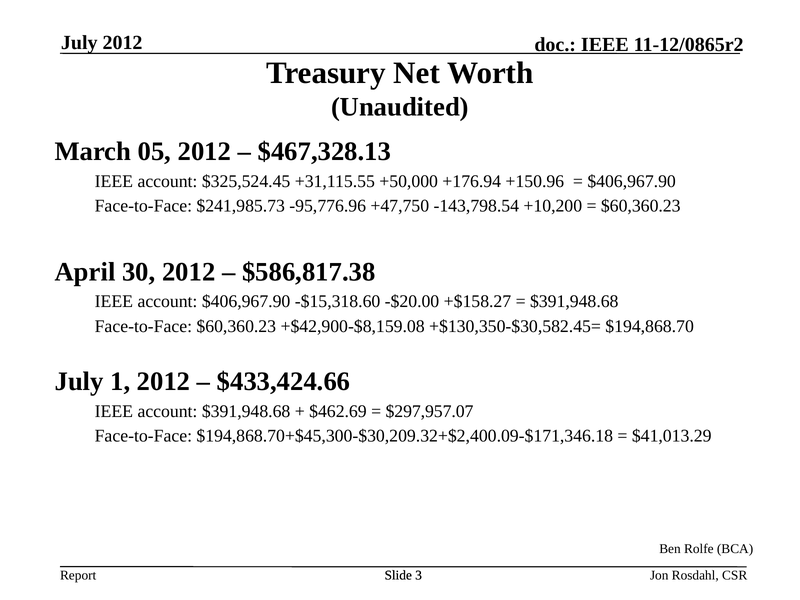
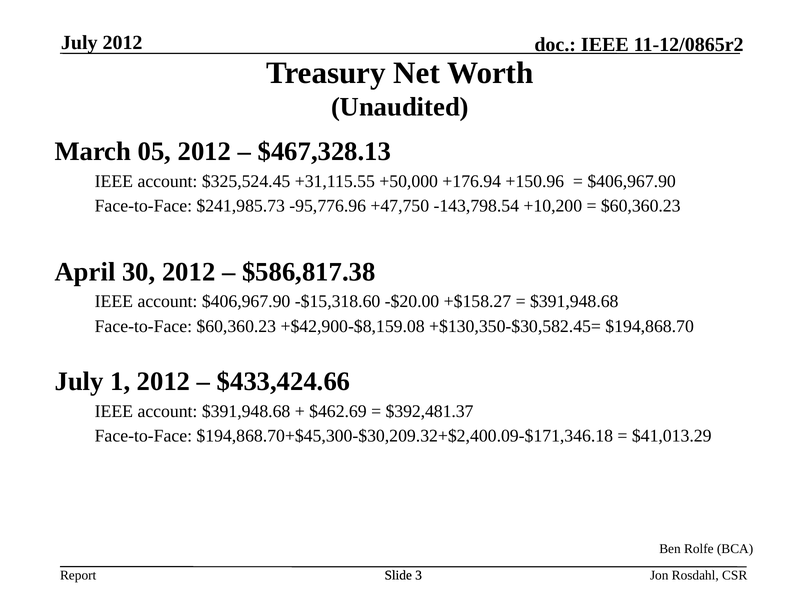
$297,957.07: $297,957.07 -> $392,481.37 (429, 411)
